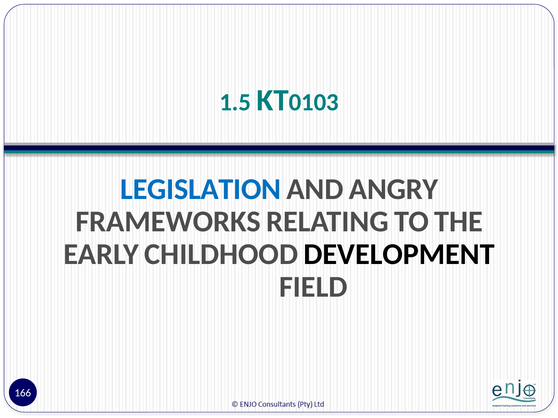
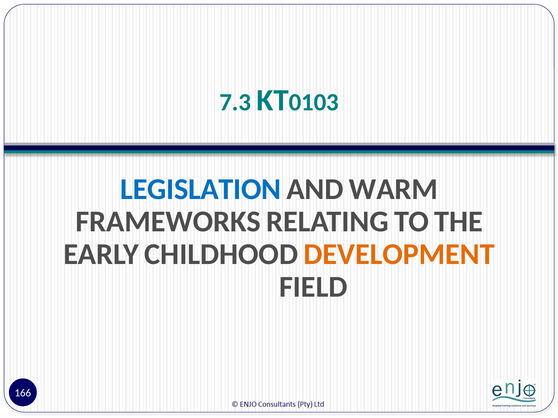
1.5: 1.5 -> 7.3 (235, 102)
ANGRY: ANGRY -> WARM (393, 189)
DEVELOPMENT colour: black -> orange (399, 255)
